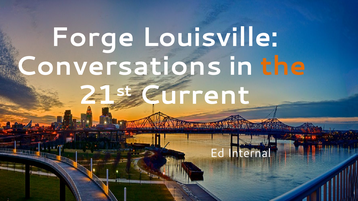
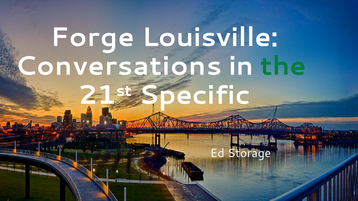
the colour: orange -> green (283, 66)
Current: Current -> Specific (195, 95)
Internal: Internal -> Storage (249, 154)
